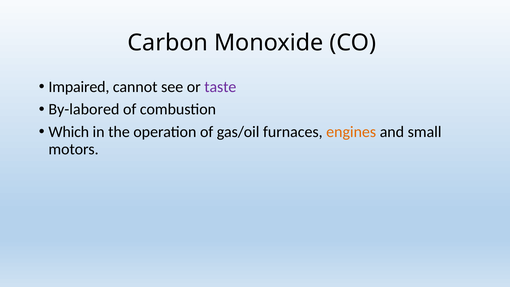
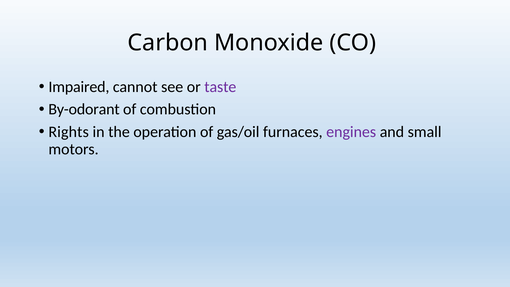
By-labored: By-labored -> By-odorant (84, 109)
Which: Which -> Rights (69, 132)
engines colour: orange -> purple (351, 132)
